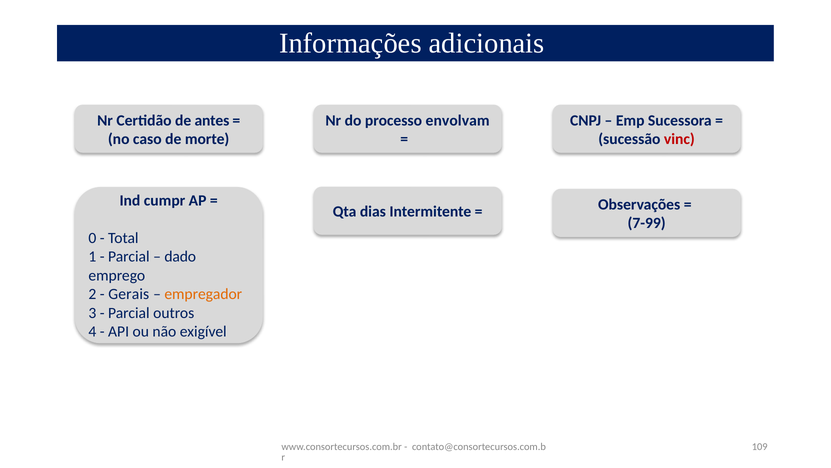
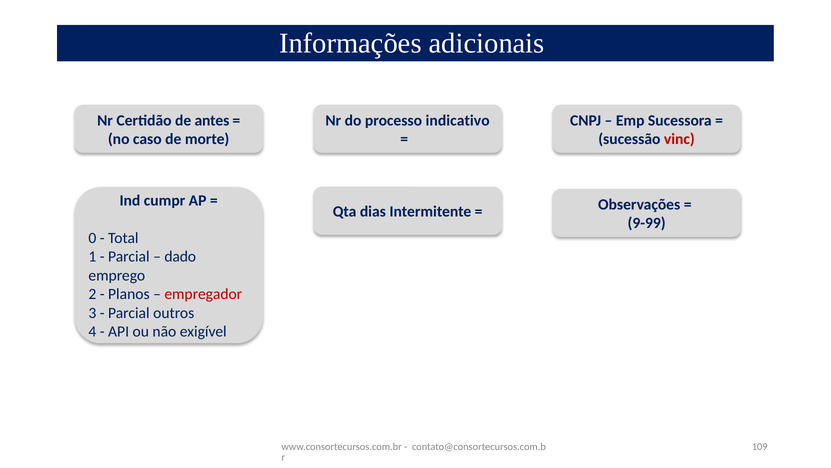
envolvam: envolvam -> indicativo (458, 120)
7-99: 7-99 -> 9-99 (647, 223)
Gerais: Gerais -> Planos (129, 294)
empregador colour: orange -> red (203, 294)
